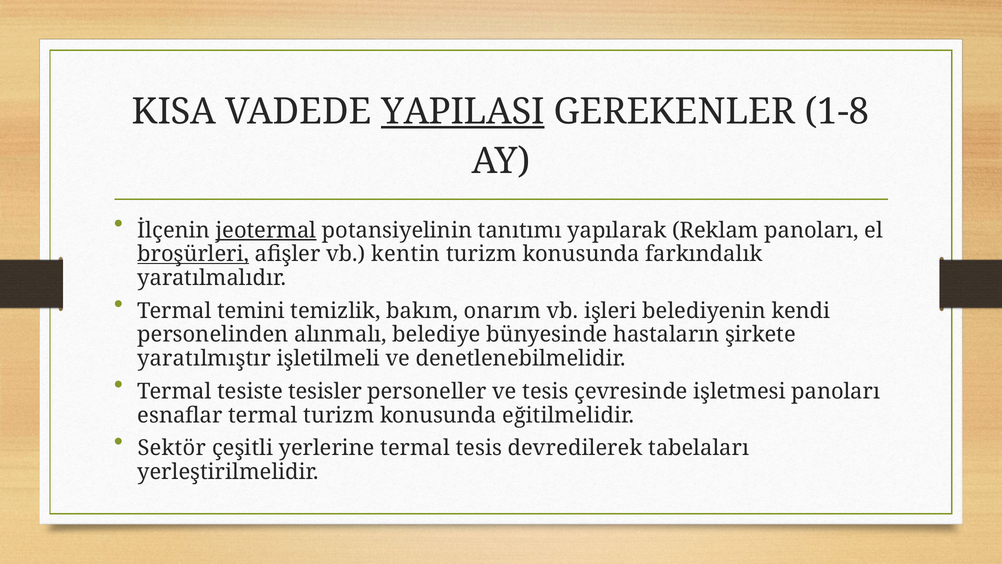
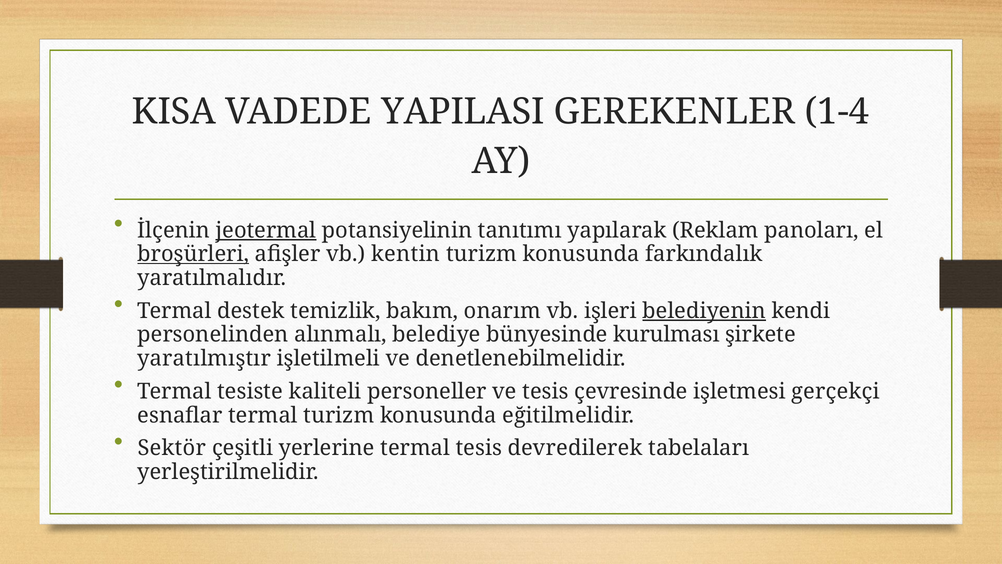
YAPILASI underline: present -> none (463, 111)
1-8: 1-8 -> 1-4 (837, 111)
temini: temini -> destek (251, 311)
belediyenin underline: none -> present (704, 311)
hastaların: hastaların -> kurulması (666, 334)
tesisler: tesisler -> kaliteli (325, 391)
işletmesi panoları: panoları -> gerçekçi (836, 391)
